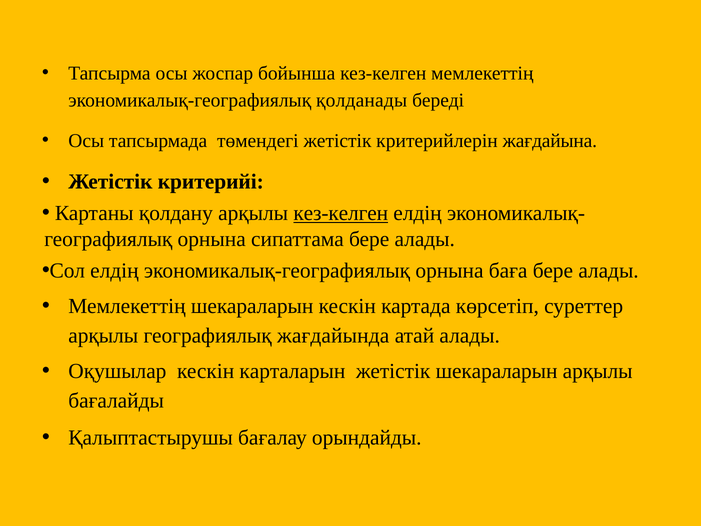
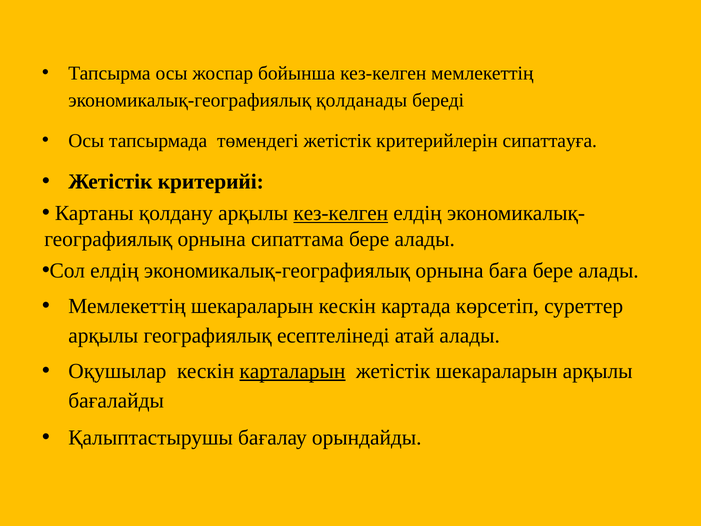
жағдайына: жағдайына -> сипаттауға (550, 141)
жағдайында: жағдайында -> есептелінеді (333, 335)
карталарын underline: none -> present (292, 371)
